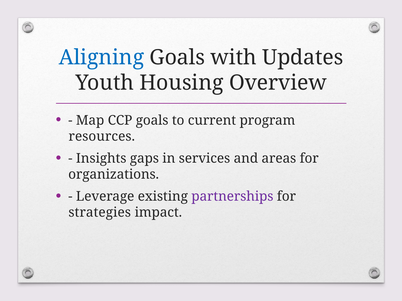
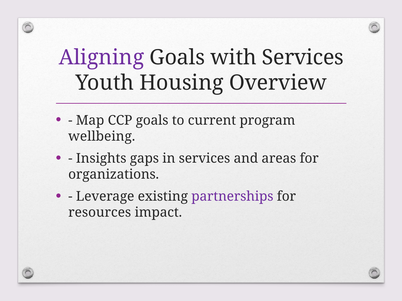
Aligning colour: blue -> purple (101, 58)
with Updates: Updates -> Services (303, 58)
resources: resources -> wellbeing (102, 137)
strategies: strategies -> resources (100, 213)
